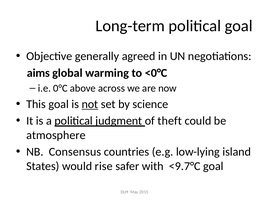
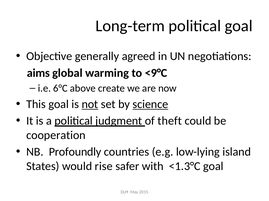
<0°C: <0°C -> <9°C (156, 73)
0°C: 0°C -> 6°C (60, 89)
across: across -> create (112, 89)
science underline: none -> present (150, 105)
atmosphere: atmosphere -> cooperation (56, 136)
Consensus: Consensus -> Profoundly (75, 152)
<9.7°C: <9.7°C -> <1.3°C (185, 167)
